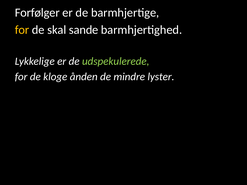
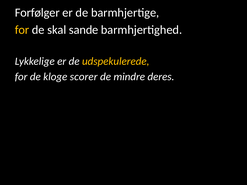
udspekulerede colour: light green -> yellow (116, 61)
ånden: ånden -> scorer (84, 77)
lyster: lyster -> deres (161, 77)
